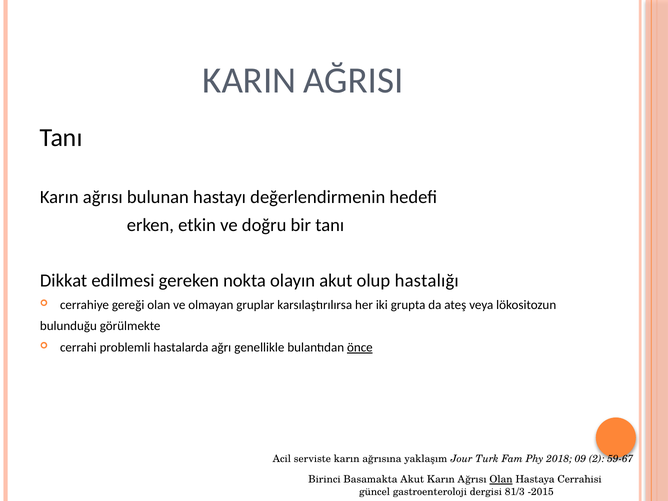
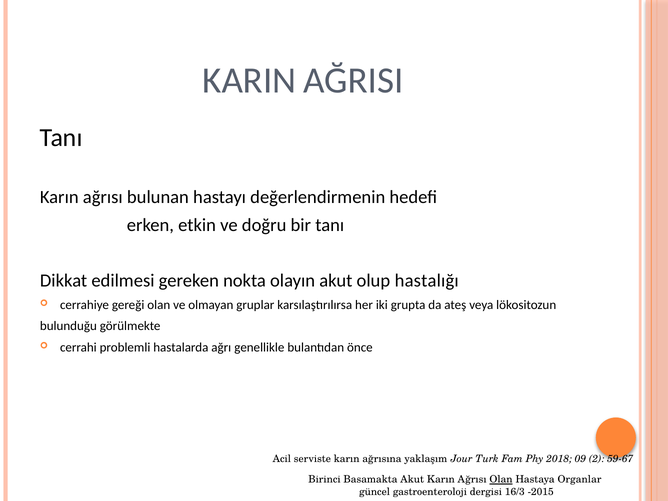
önce underline: present -> none (360, 347)
Cerrahisi: Cerrahisi -> Organlar (579, 480)
81/3: 81/3 -> 16/3 (515, 492)
